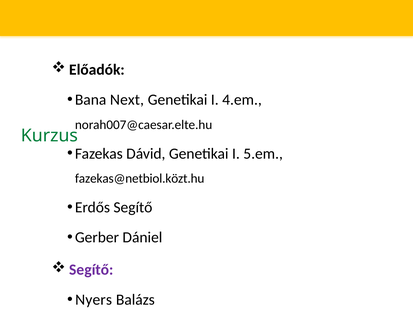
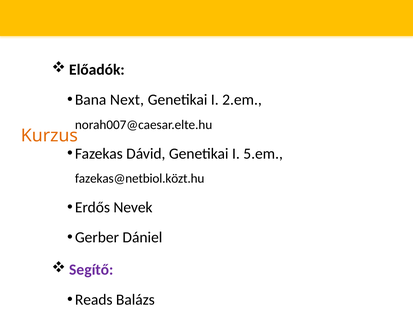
4.em: 4.em -> 2.em (242, 100)
Kurzus colour: green -> orange (49, 136)
Erdős Segítő: Segítő -> Nevek (133, 207)
Nyers: Nyers -> Reads (94, 300)
